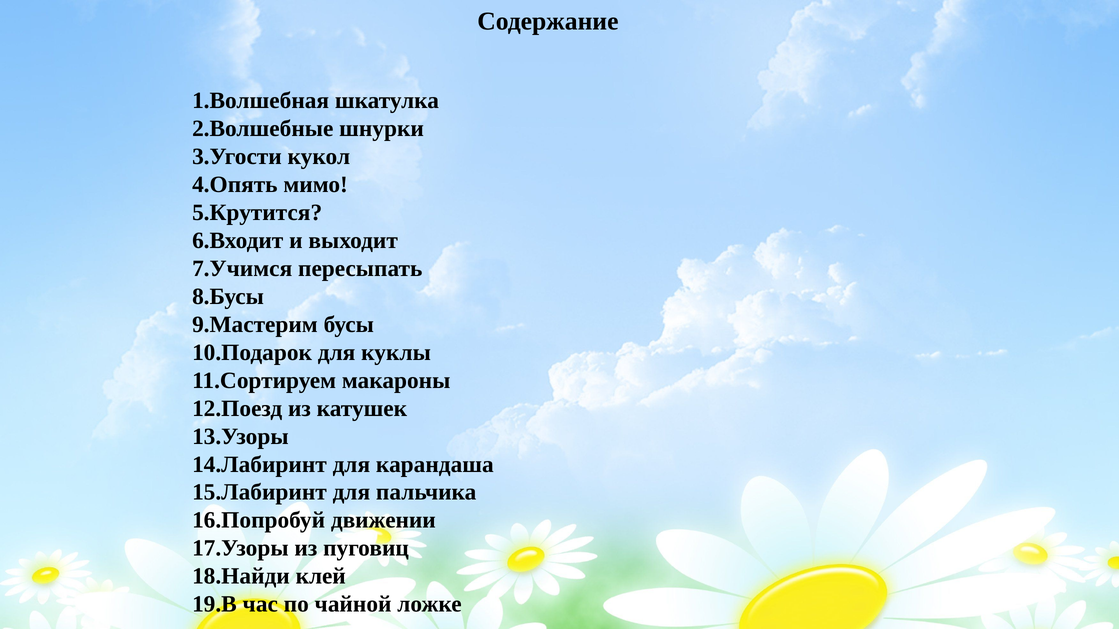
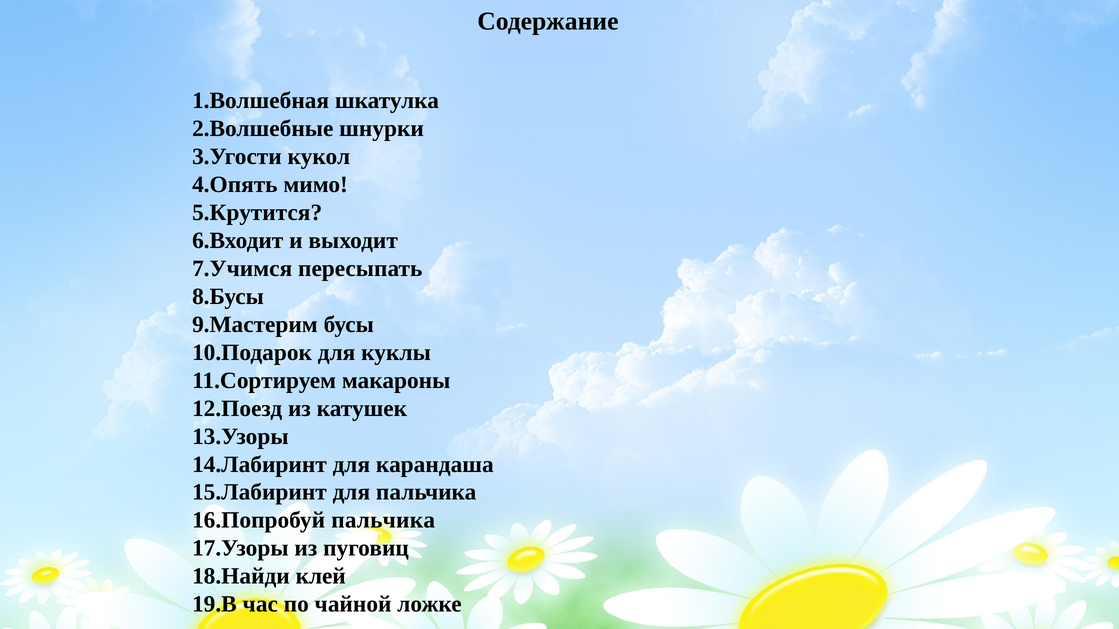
16.Попробуй движении: движении -> пальчика (383, 521)
